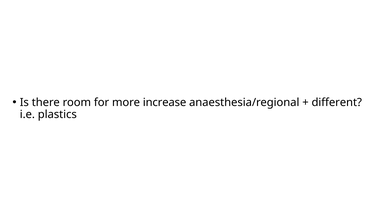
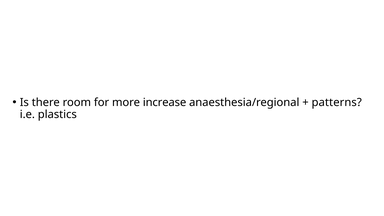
different: different -> patterns (337, 102)
